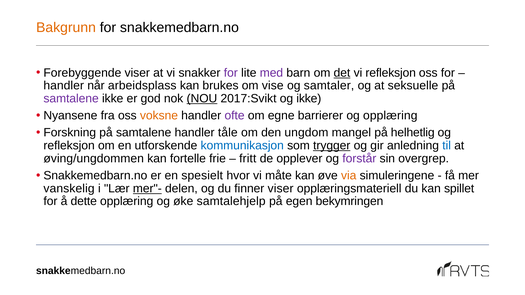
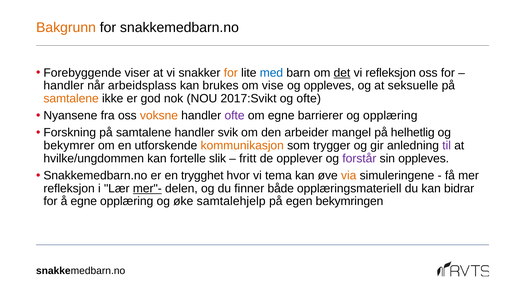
for colour: purple -> orange (231, 73)
med colour: purple -> blue (271, 73)
og samtaler: samtaler -> oppleves (329, 86)
samtalene colour: purple -> orange (71, 99)
NOU underline: present -> none (202, 99)
og ikke: ikke -> ofte (309, 99)
tåle: tåle -> svik (228, 133)
ungdom: ungdom -> arbeider (306, 133)
refleksjon: refleksjon -> bekymrer (69, 146)
kommunikasjon colour: blue -> orange (242, 146)
trygger underline: present -> none (332, 146)
til colour: blue -> purple (447, 146)
øving/ungdommen: øving/ungdommen -> hvilke/ungdommen (94, 159)
frie: frie -> slik (218, 159)
sin overgrep: overgrep -> oppleves (424, 159)
spesielt: spesielt -> trygghet (202, 176)
måte: måte -> tema (278, 176)
vanskelig: vanskelig -> refleksjon (69, 189)
finner viser: viser -> både (281, 189)
spillet: spillet -> bidrar (459, 189)
å dette: dette -> egne (84, 202)
